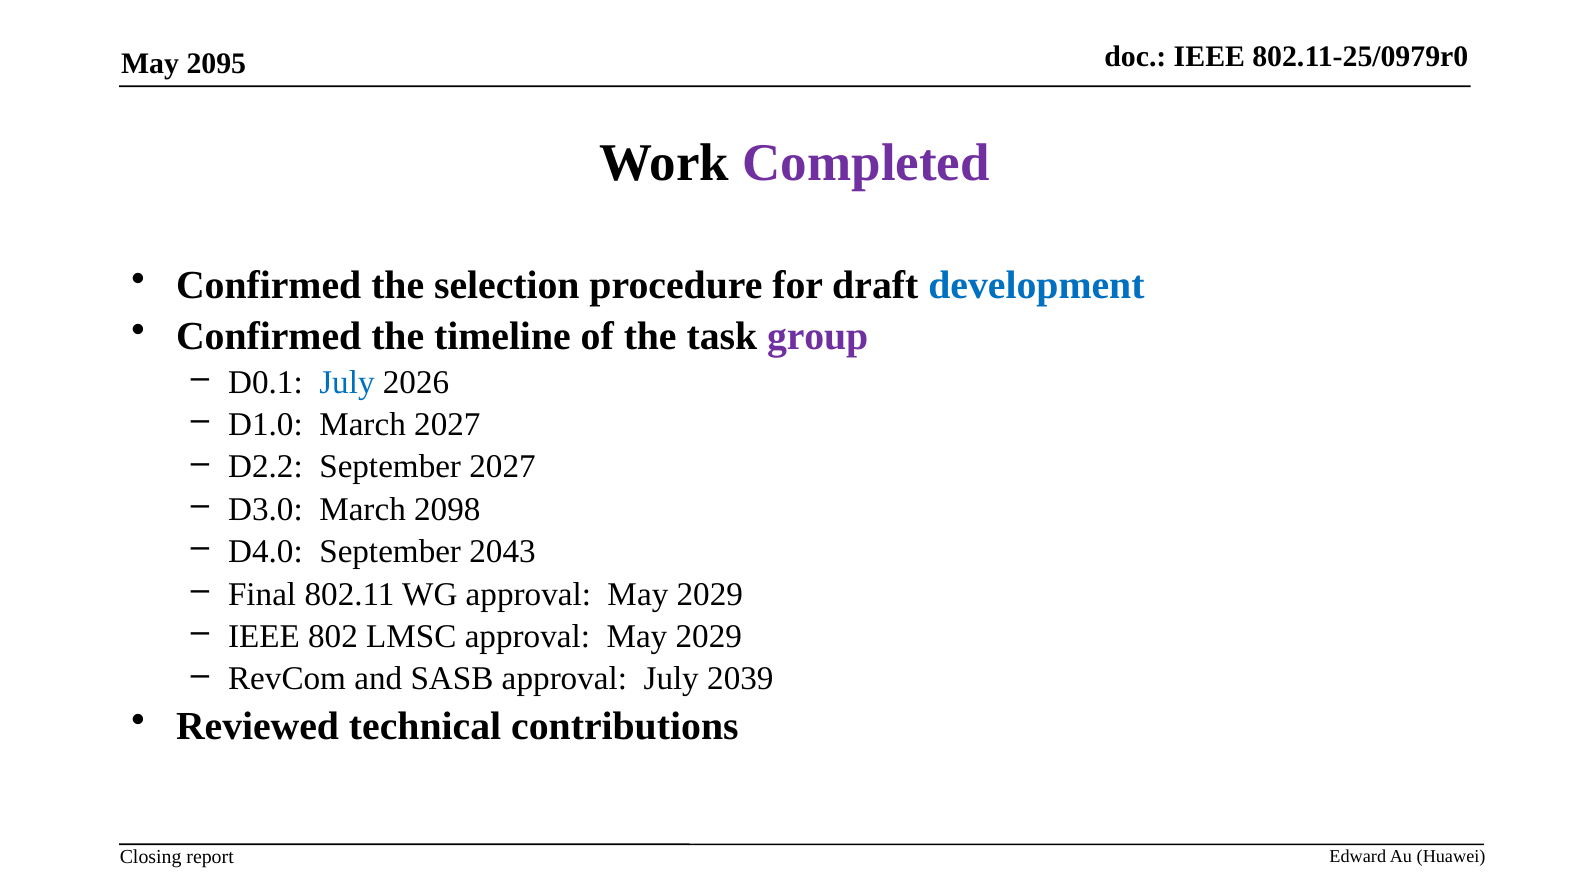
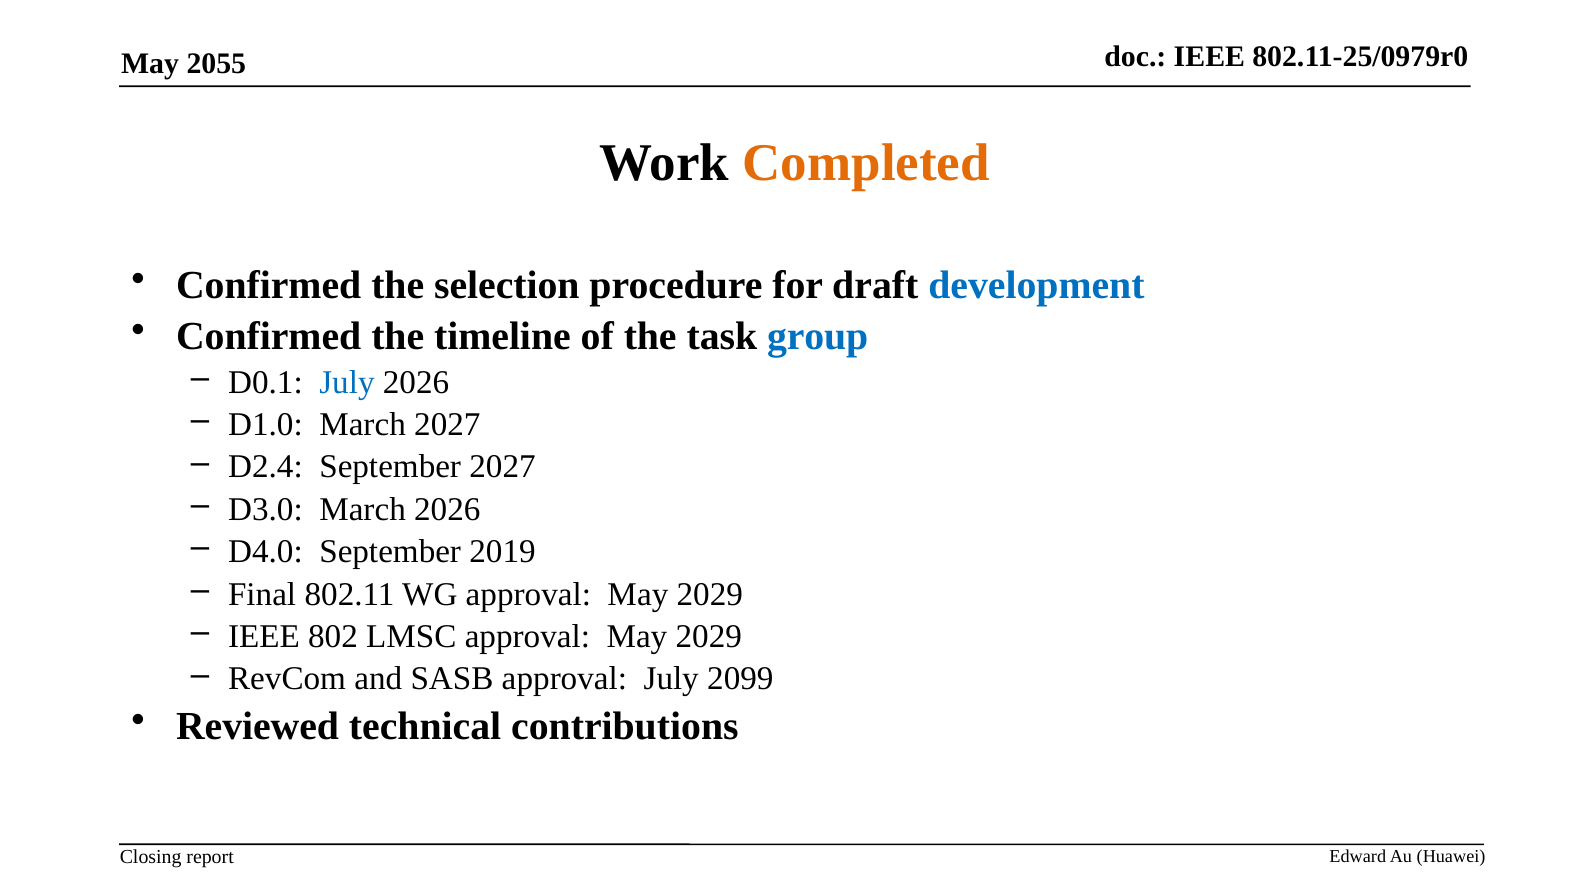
2095: 2095 -> 2055 (216, 64)
Completed colour: purple -> orange (866, 163)
group colour: purple -> blue (818, 336)
D2.2: D2.2 -> D2.4 (265, 467)
March 2098: 2098 -> 2026 (447, 510)
2043: 2043 -> 2019 (503, 552)
2039: 2039 -> 2099 (740, 679)
